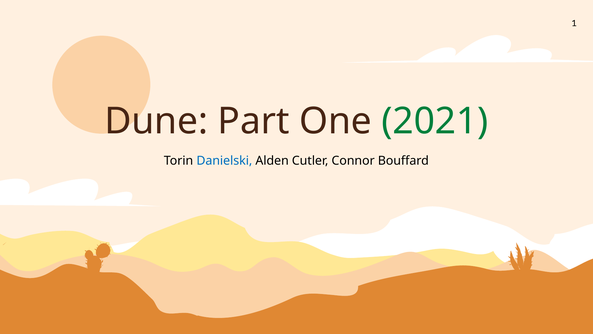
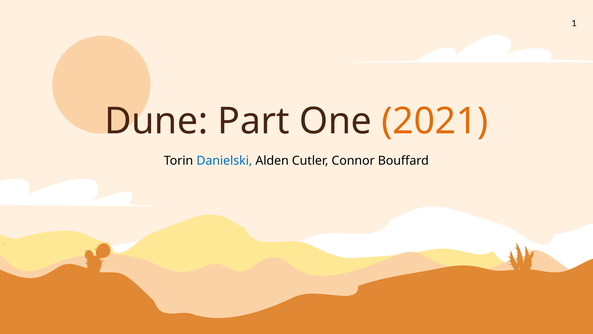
2021 colour: green -> orange (435, 121)
